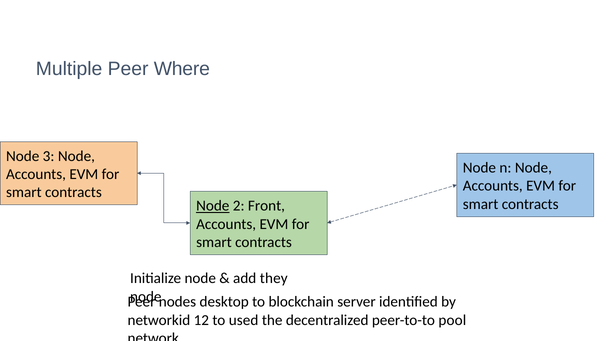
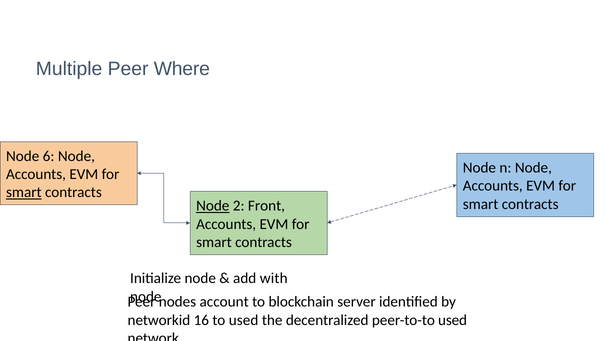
3: 3 -> 6 (49, 156)
smart underline: none -> present (24, 192)
they: they -> with (274, 278)
desktop: desktop -> account (224, 302)
12: 12 -> 16 (201, 320)
peer-to-to pool: pool -> used (453, 320)
